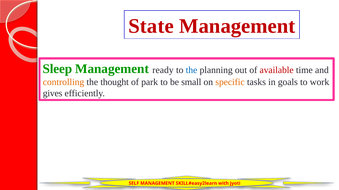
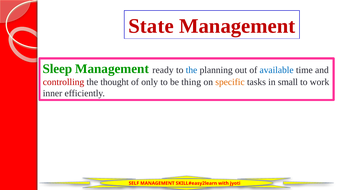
available colour: red -> blue (277, 70)
controlling colour: orange -> red (64, 82)
park: park -> only (150, 82)
small: small -> thing (191, 82)
goals: goals -> small (288, 82)
gives: gives -> inner (53, 94)
